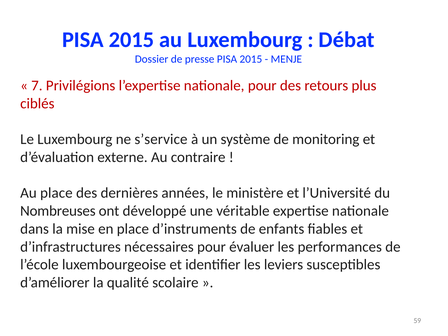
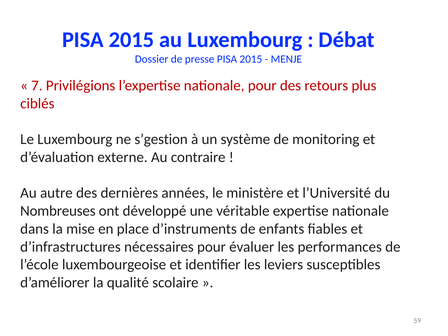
s’service: s’service -> s’gestion (161, 139)
Au place: place -> autre (56, 193)
